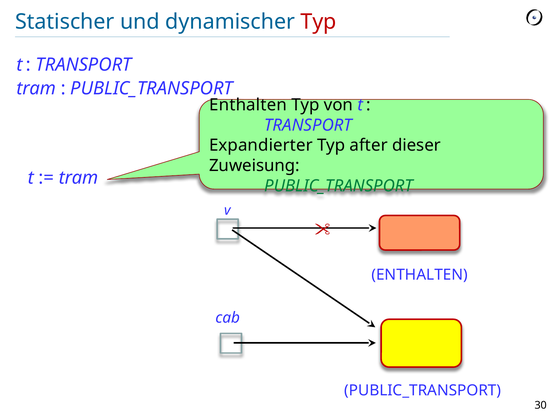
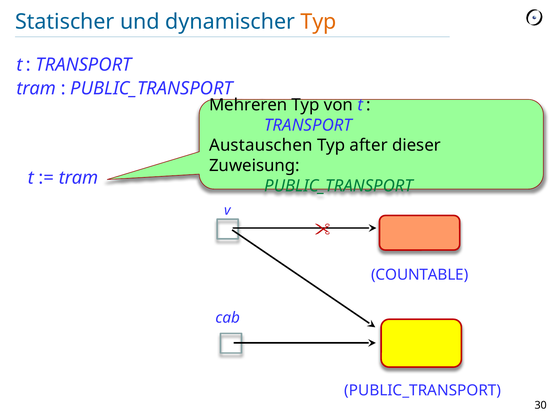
Typ colour: red -> orange (318, 22)
Enthalten: Enthalten -> Mehreren (248, 105)
Expandierter: Expandierter -> Austauschen (261, 145)
ENTHALTEN: ENTHALTEN -> COUNTABLE (420, 275)
